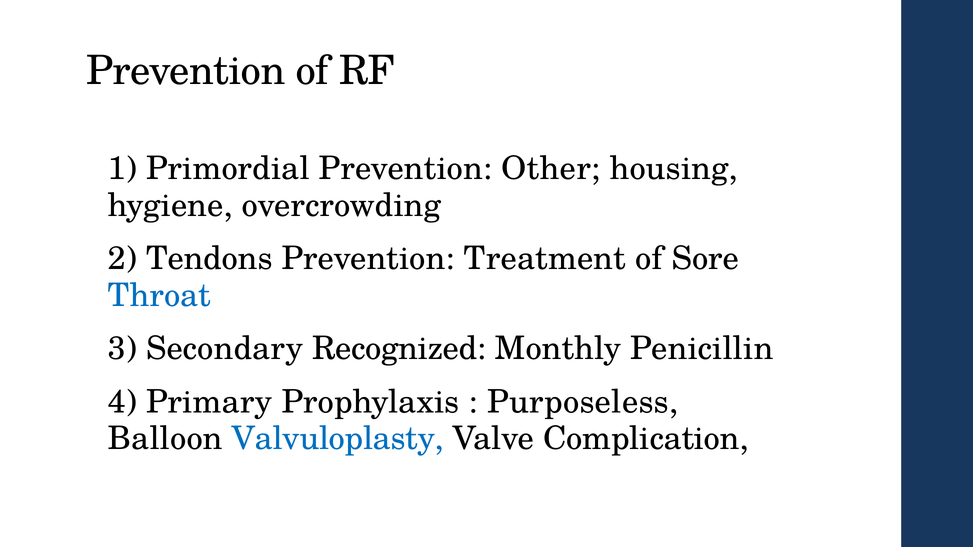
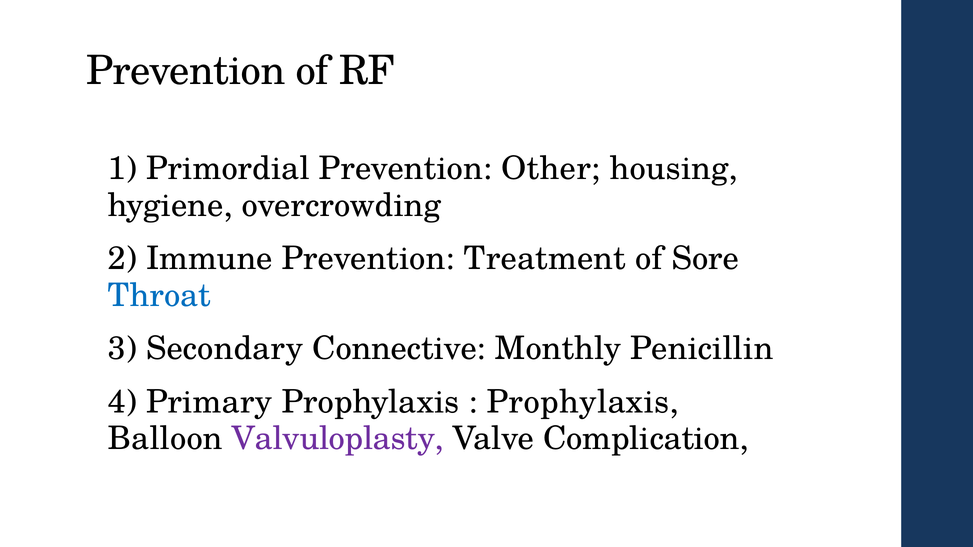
Tendons: Tendons -> Immune (209, 259)
Recognized: Recognized -> Connective (399, 349)
Purposeless: Purposeless -> Prophylaxis (583, 402)
Valvuloplasty colour: blue -> purple (338, 439)
